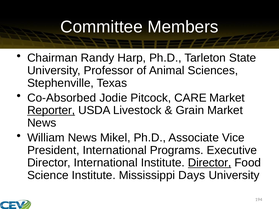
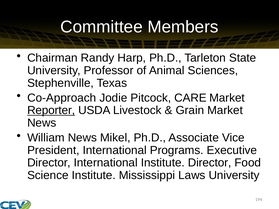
Co-Absorbed: Co-Absorbed -> Co-Approach (62, 98)
Director underline: present -> none (210, 163)
Days: Days -> Laws (192, 175)
